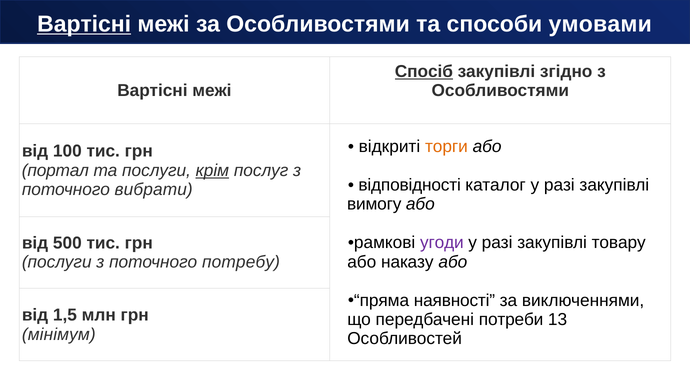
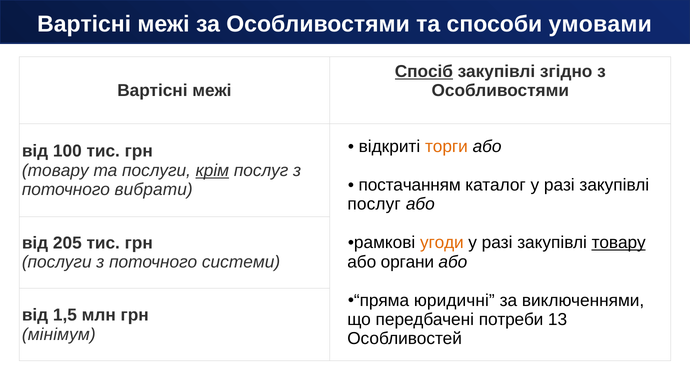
Вартісні underline: present -> none (84, 24)
портал: портал -> товару (55, 171)
відповідності: відповідності -> постачанням (410, 185)
вимогу: вимогу -> послуг (374, 204)
угоди colour: purple -> orange (442, 243)
товару underline: none -> present (619, 243)
500: 500 -> 205 (67, 243)
наказу: наказу -> органи (407, 262)
потребу: потребу -> системи (241, 262)
наявності: наявності -> юридичні (454, 300)
